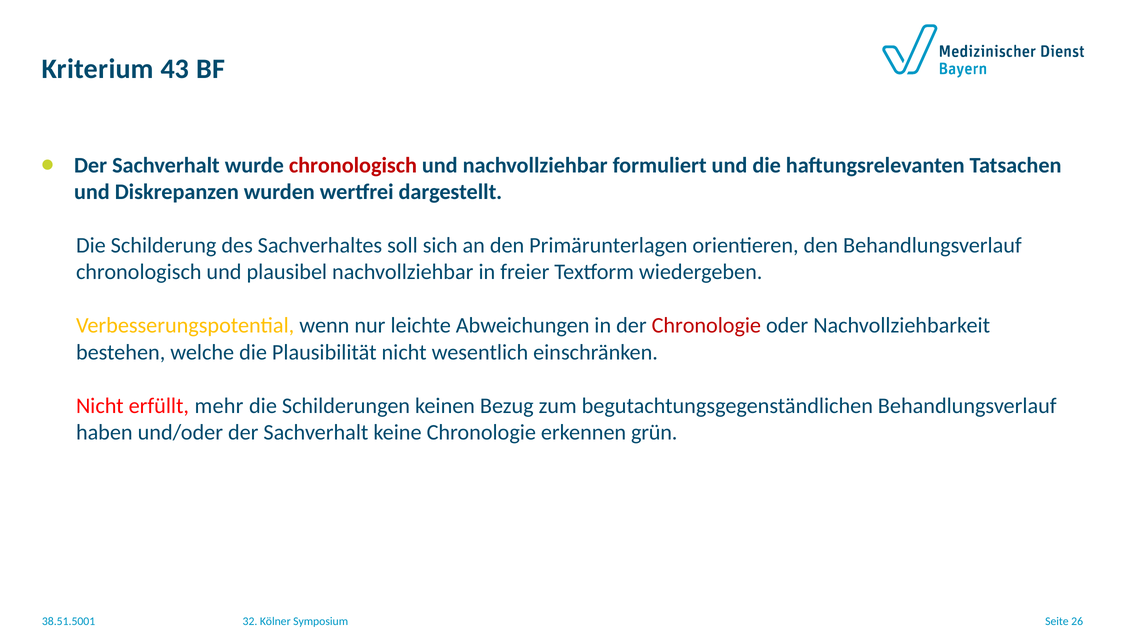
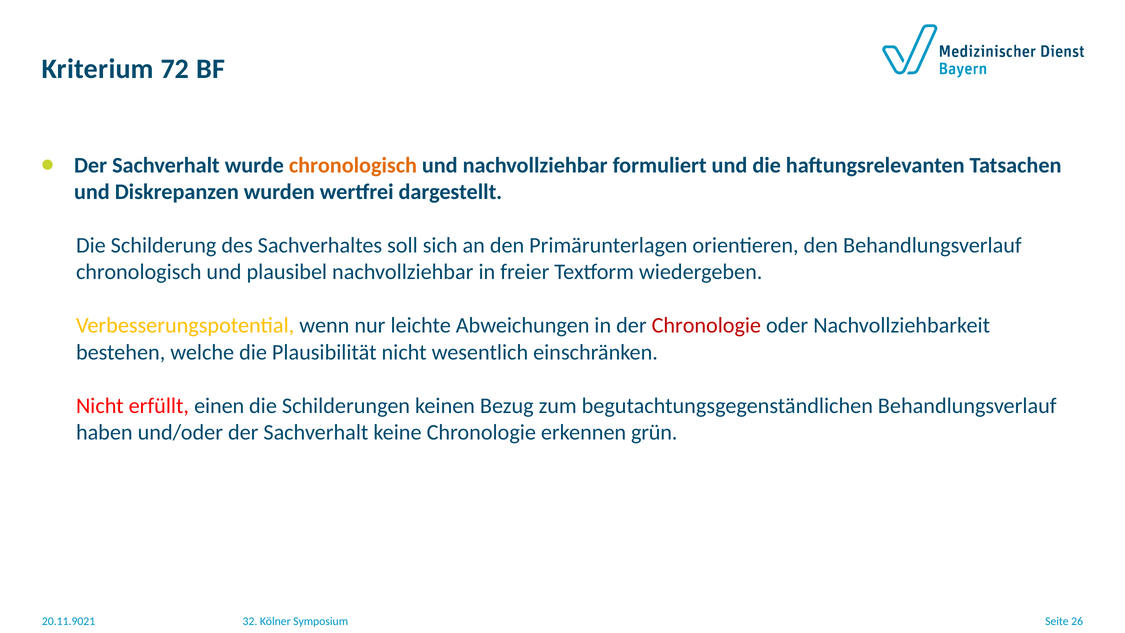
43: 43 -> 72 (175, 69)
chronologisch colour: red -> orange (353, 165)
mehr: mehr -> einen (219, 406)
38.51.5001: 38.51.5001 -> 20.11.9021 (69, 621)
